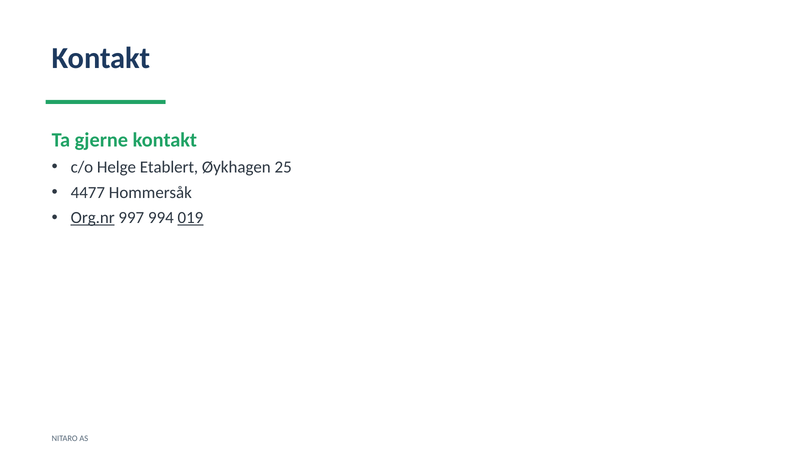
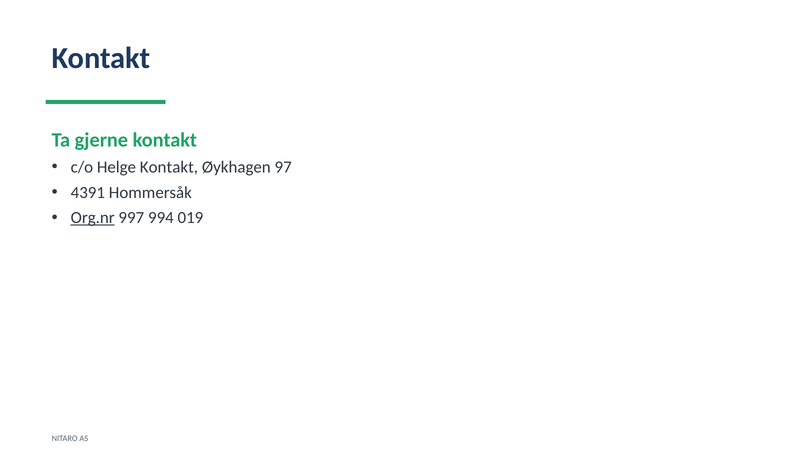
Helge Etablert: Etablert -> Kontakt (169, 167)
25: 25 -> 97 (283, 167)
4477: 4477 -> 4391 (88, 192)
019 underline: present -> none (190, 218)
